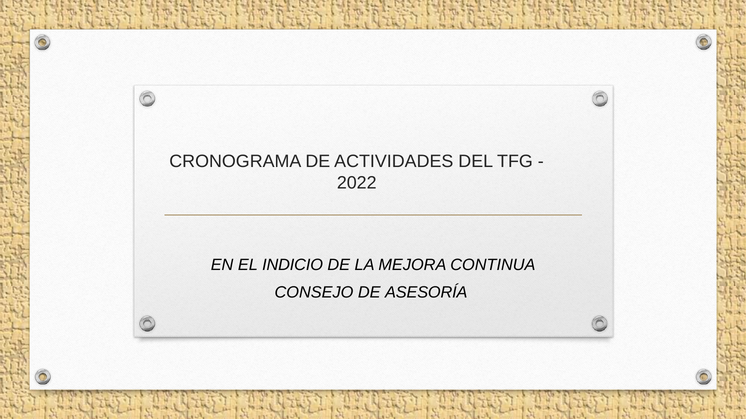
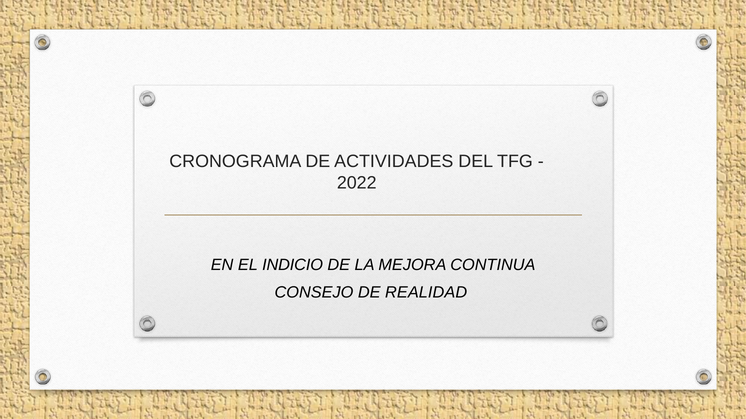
ASESORÍA: ASESORÍA -> REALIDAD (426, 293)
